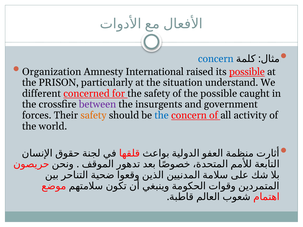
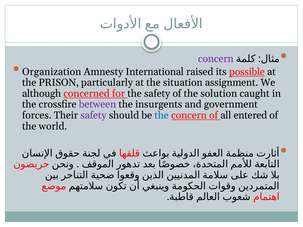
concern colour: blue -> purple (216, 59)
understand: understand -> assignment (232, 83)
different: different -> although (42, 94)
the possible: possible -> solution (219, 94)
safety colour: orange -> purple (93, 115)
activity: activity -> entered (250, 115)
